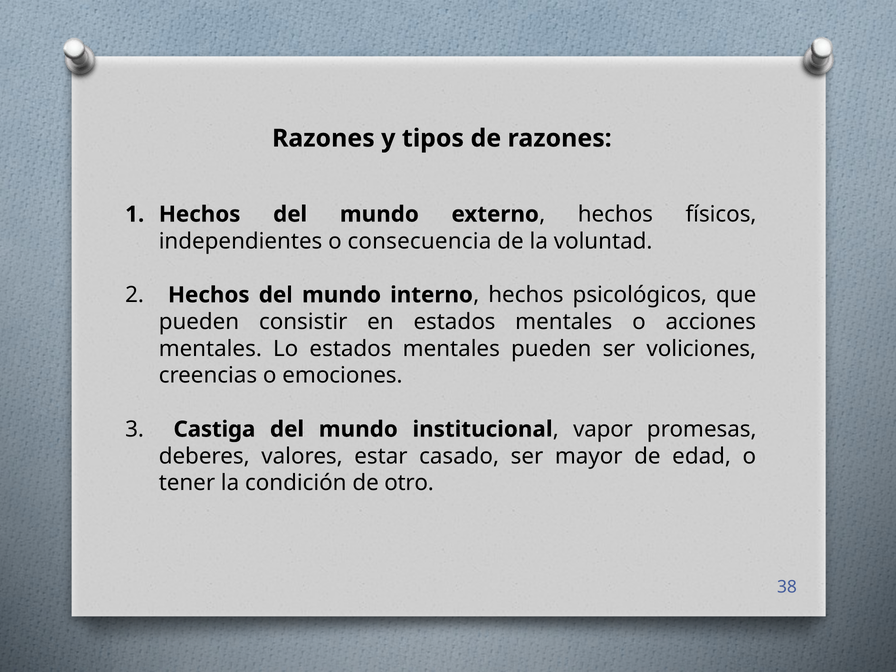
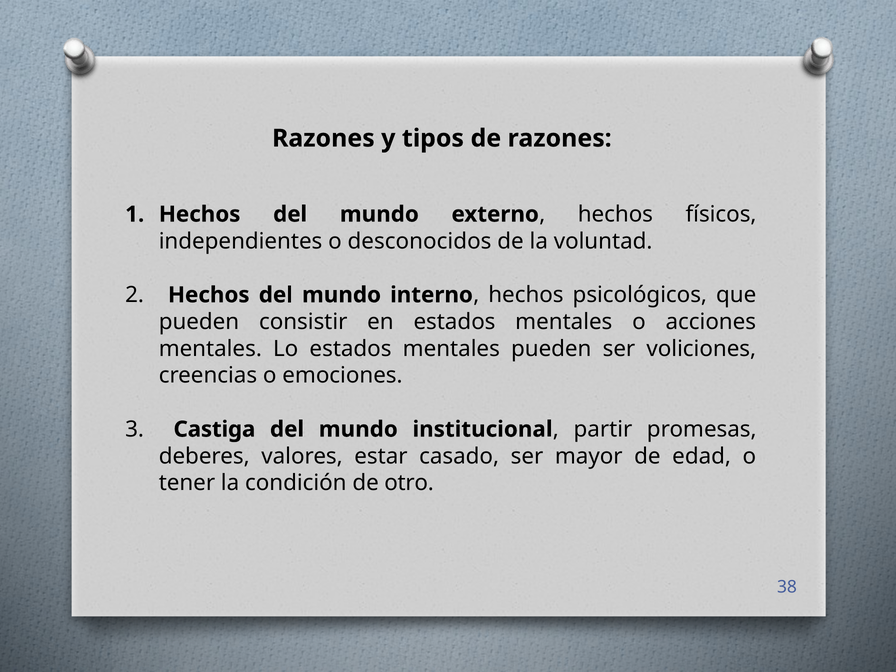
consecuencia: consecuencia -> desconocidos (419, 241)
vapor: vapor -> partir (603, 429)
